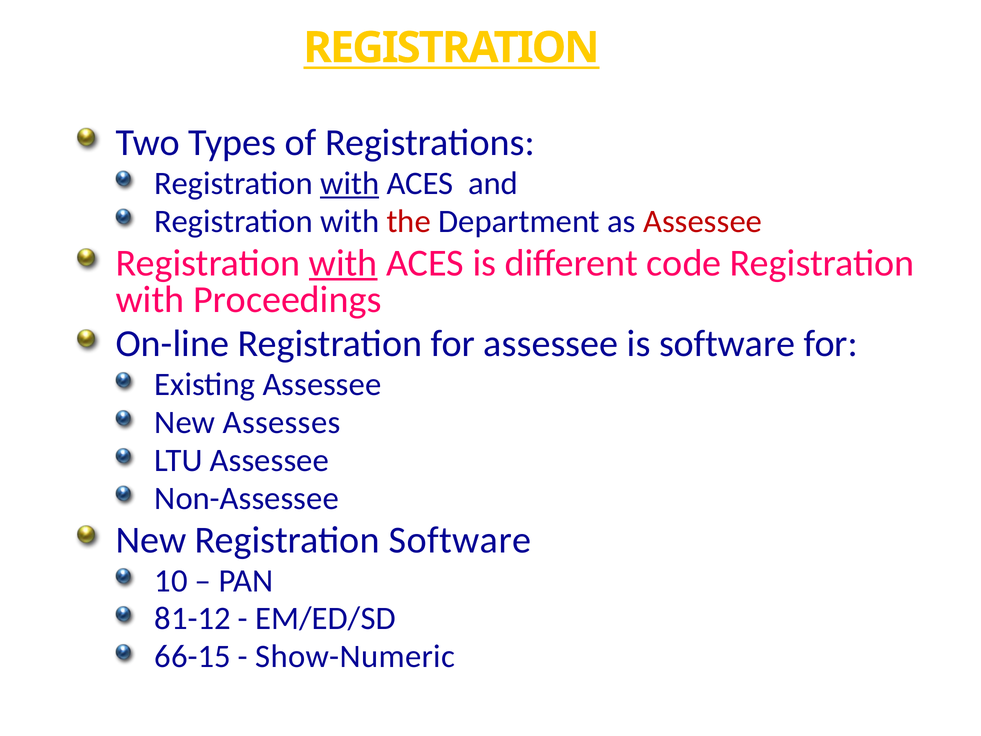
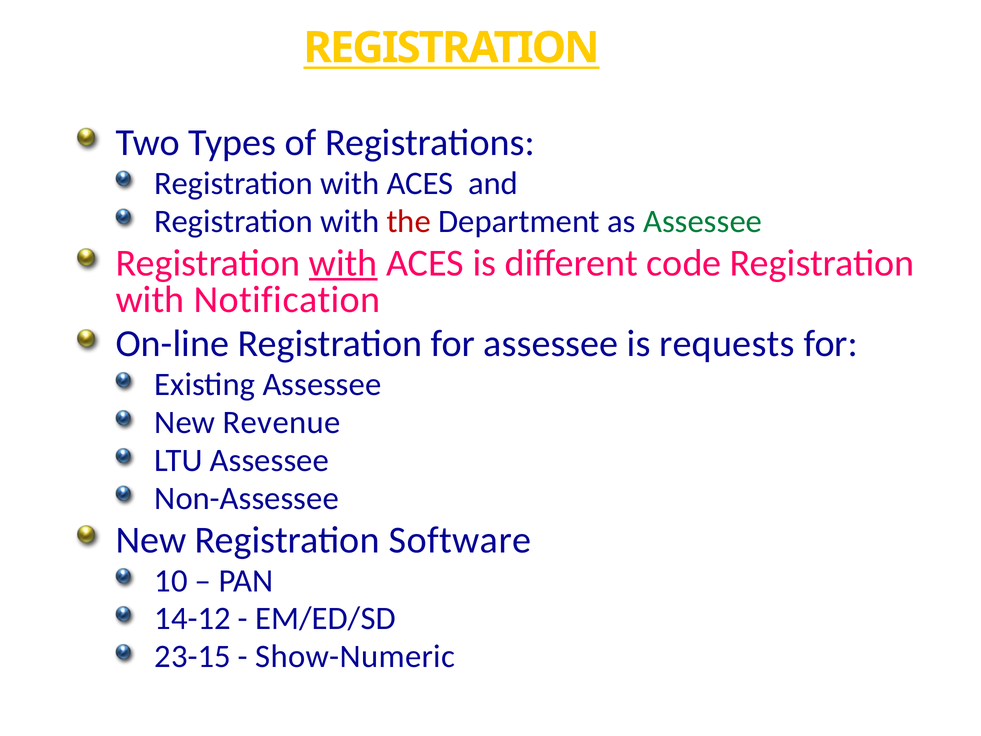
with underline: present -> none (350, 183)
Assessee colour: red -> green (703, 221)
Proceedings: Proceedings -> Notification (287, 299)
is software: software -> requests (727, 344)
Assesses: Assesses -> Revenue (282, 422)
81-12: 81-12 -> 14-12 (193, 618)
66-15: 66-15 -> 23-15 (193, 656)
